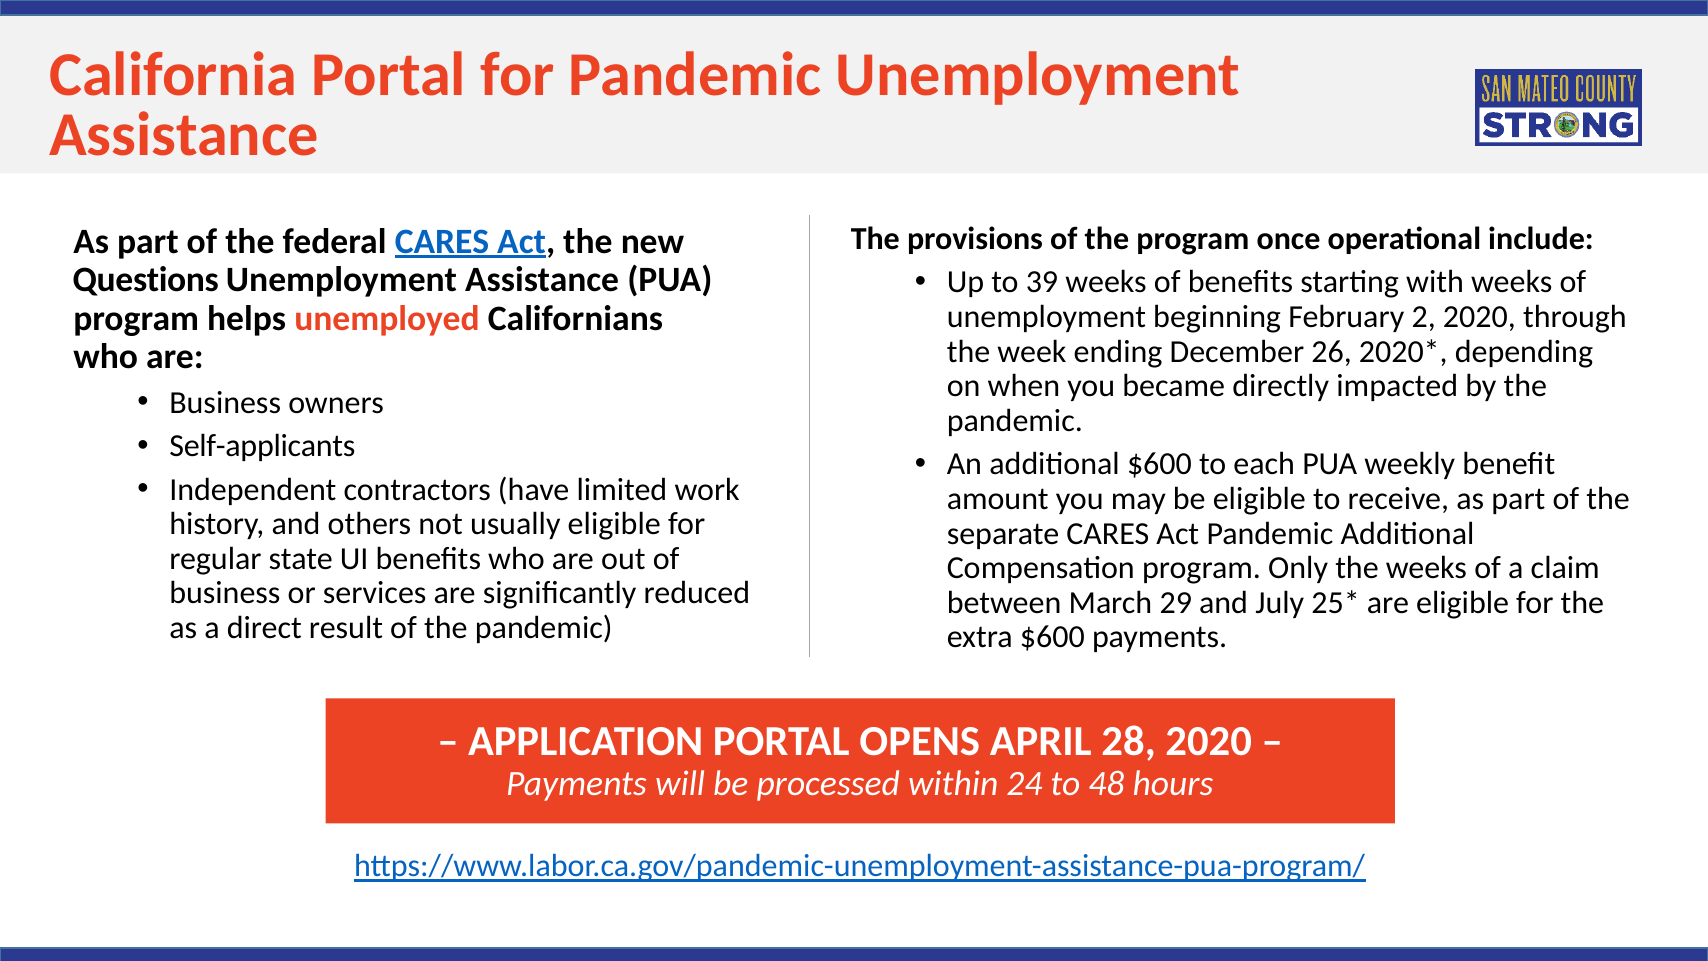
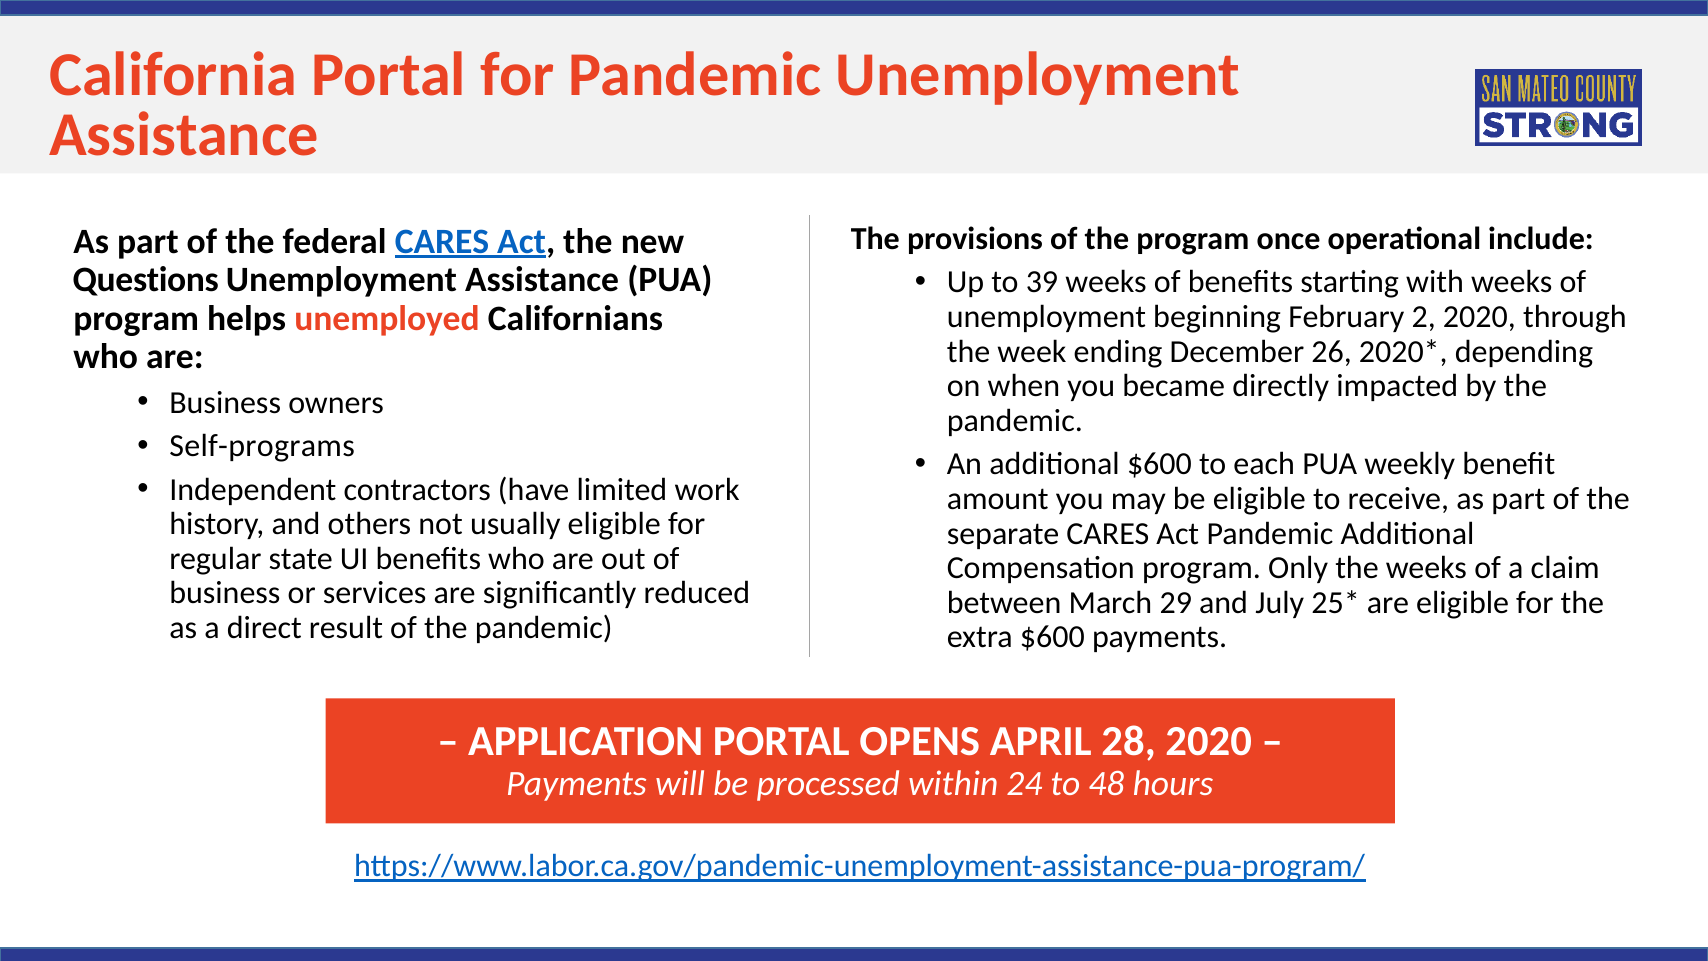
Self-applicants: Self-applicants -> Self-programs (262, 446)
